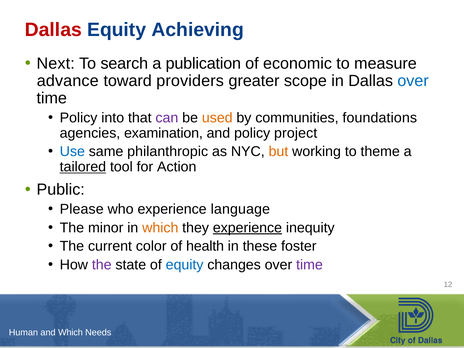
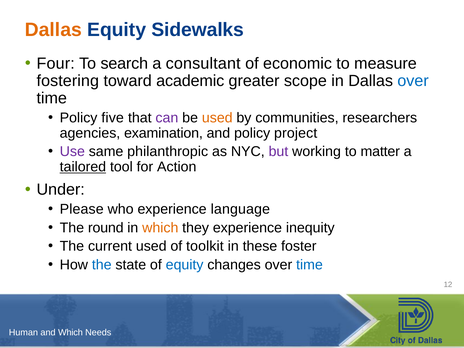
Dallas colour: red -> orange (53, 30)
Achieving: Achieving -> Sidewalks (198, 30)
Next: Next -> Four (56, 63)
publication: publication -> consultant (203, 63)
advance: advance -> fostering (68, 81)
providers: providers -> academic (190, 81)
into: into -> five (113, 118)
foundations: foundations -> researchers (380, 118)
Use colour: blue -> purple (72, 152)
but colour: orange -> purple (278, 152)
theme: theme -> matter (380, 152)
Public: Public -> Under (61, 190)
minor: minor -> round (106, 228)
experience underline: present -> none (247, 228)
current color: color -> used (151, 246)
health: health -> toolkit (205, 246)
the colour: purple -> blue (102, 265)
time colour: purple -> blue (309, 265)
